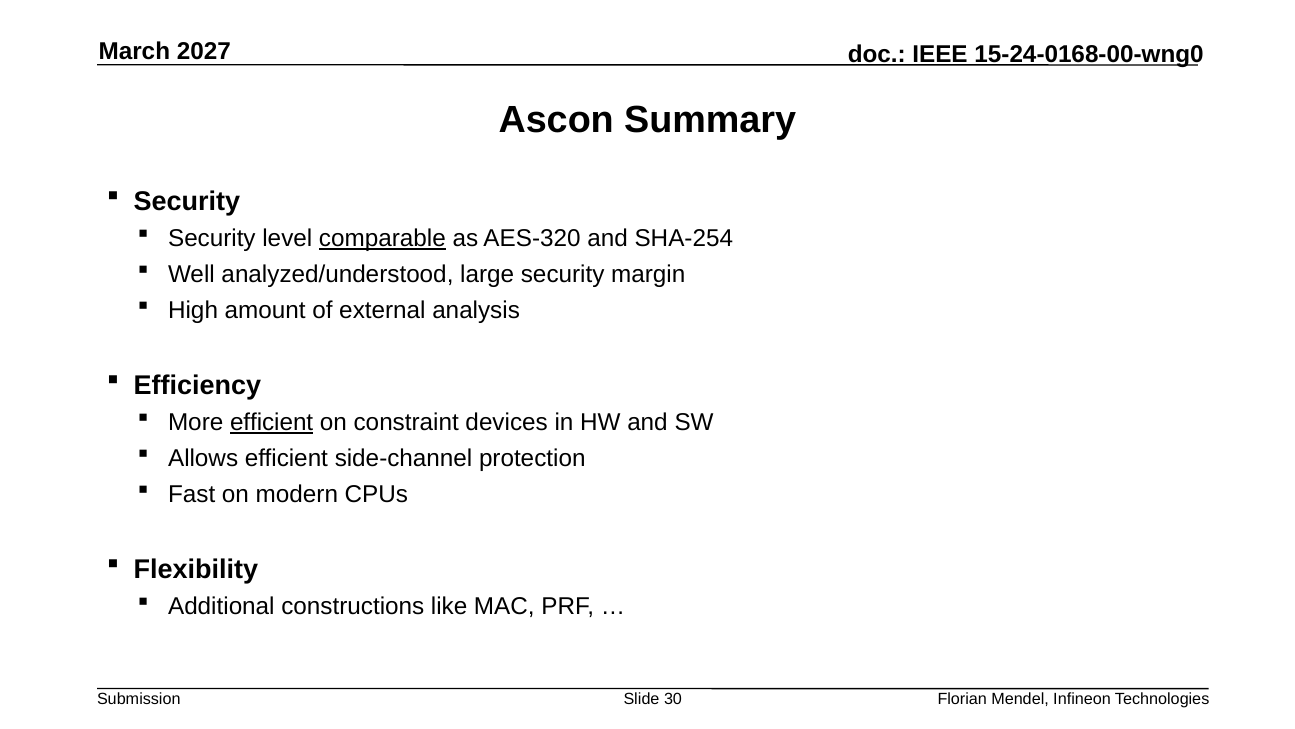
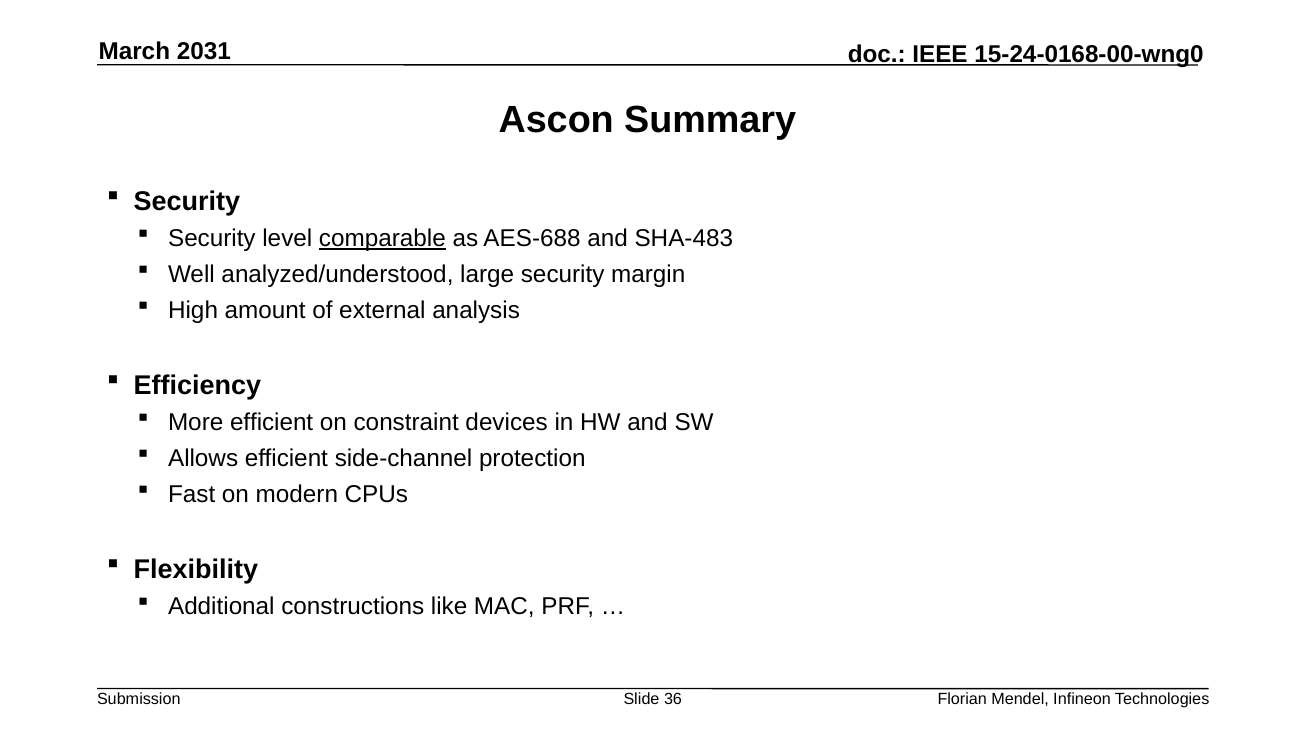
2027: 2027 -> 2031 (204, 51)
AES-320: AES-320 -> AES-688 (532, 238)
SHA-254: SHA-254 -> SHA-483 (684, 238)
efficient underline: present -> none (272, 422)
30: 30 -> 36 (673, 699)
